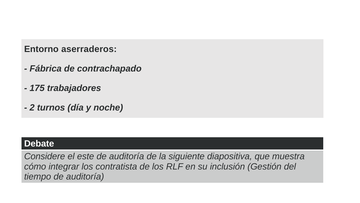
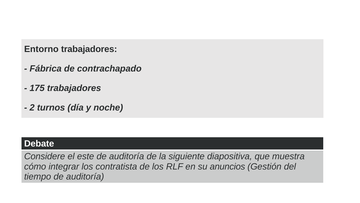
Entorno aserraderos: aserraderos -> trabajadores (89, 49)
inclusión: inclusión -> anuncios (227, 166)
